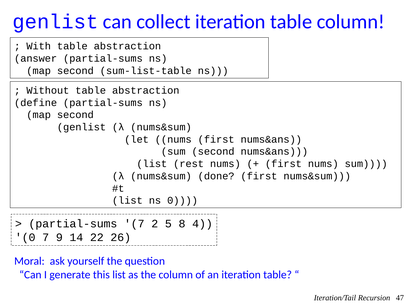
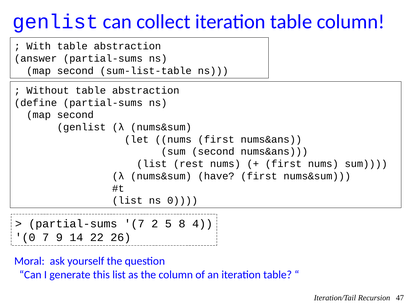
done: done -> have (216, 176)
